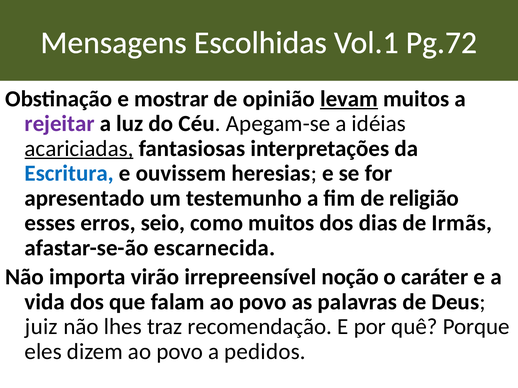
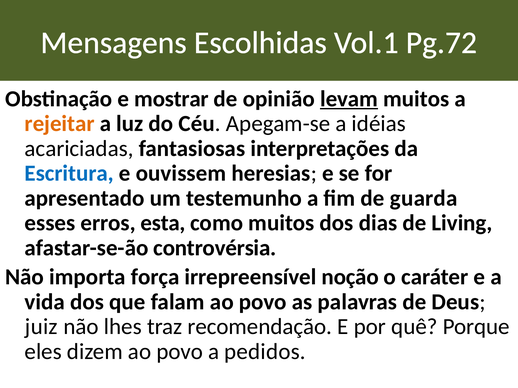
rejeitar colour: purple -> orange (60, 124)
acariciadas underline: present -> none (79, 149)
religião: religião -> guarda (424, 198)
seio: seio -> esta (163, 223)
Irmãs: Irmãs -> Living (462, 223)
escarnecida: escarnecida -> controvérsia (215, 248)
virão: virão -> força (155, 277)
